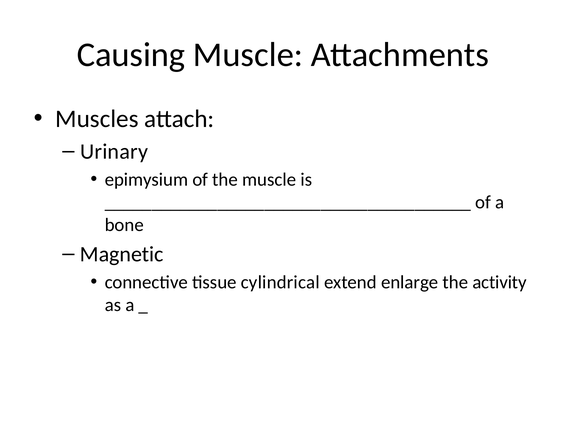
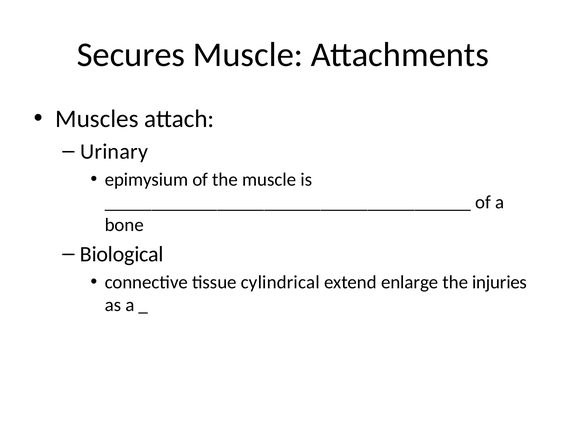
Causing: Causing -> Secures (131, 55)
Magnetic: Magnetic -> Biological (122, 254)
activity: activity -> injuries (500, 282)
